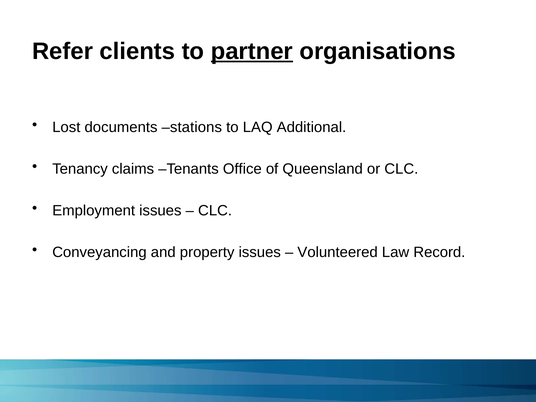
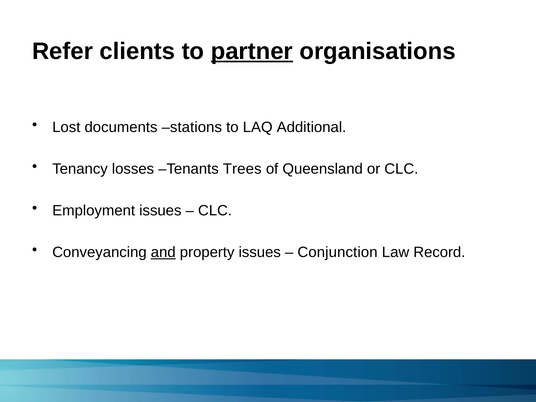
claims: claims -> losses (133, 169)
Office: Office -> Trees (242, 169)
and underline: none -> present (163, 252)
Volunteered: Volunteered -> Conjunction (338, 252)
